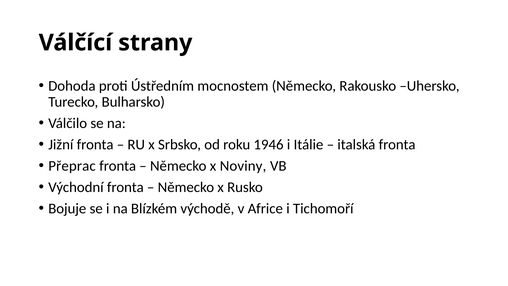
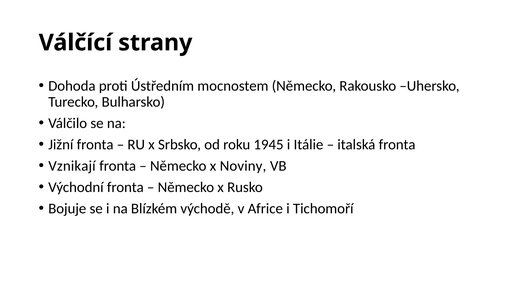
1946: 1946 -> 1945 (269, 144)
Přeprac: Přeprac -> Vznikají (72, 166)
